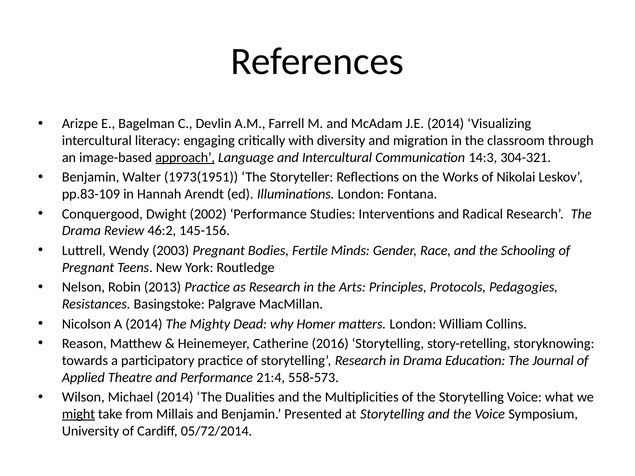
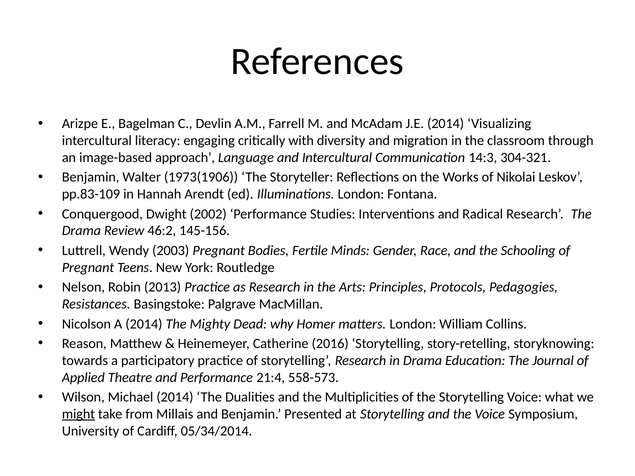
approach underline: present -> none (185, 158)
1973(1951: 1973(1951 -> 1973(1906 (201, 177)
05/72/2014: 05/72/2014 -> 05/34/2014 (216, 431)
